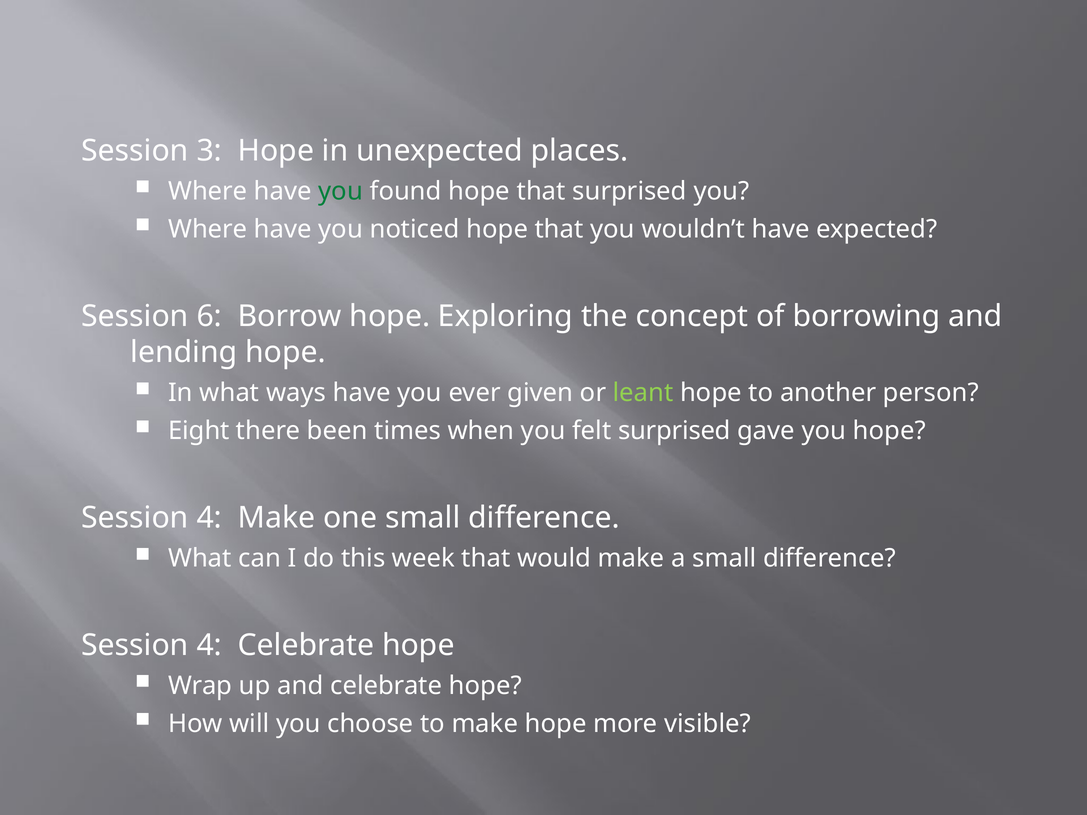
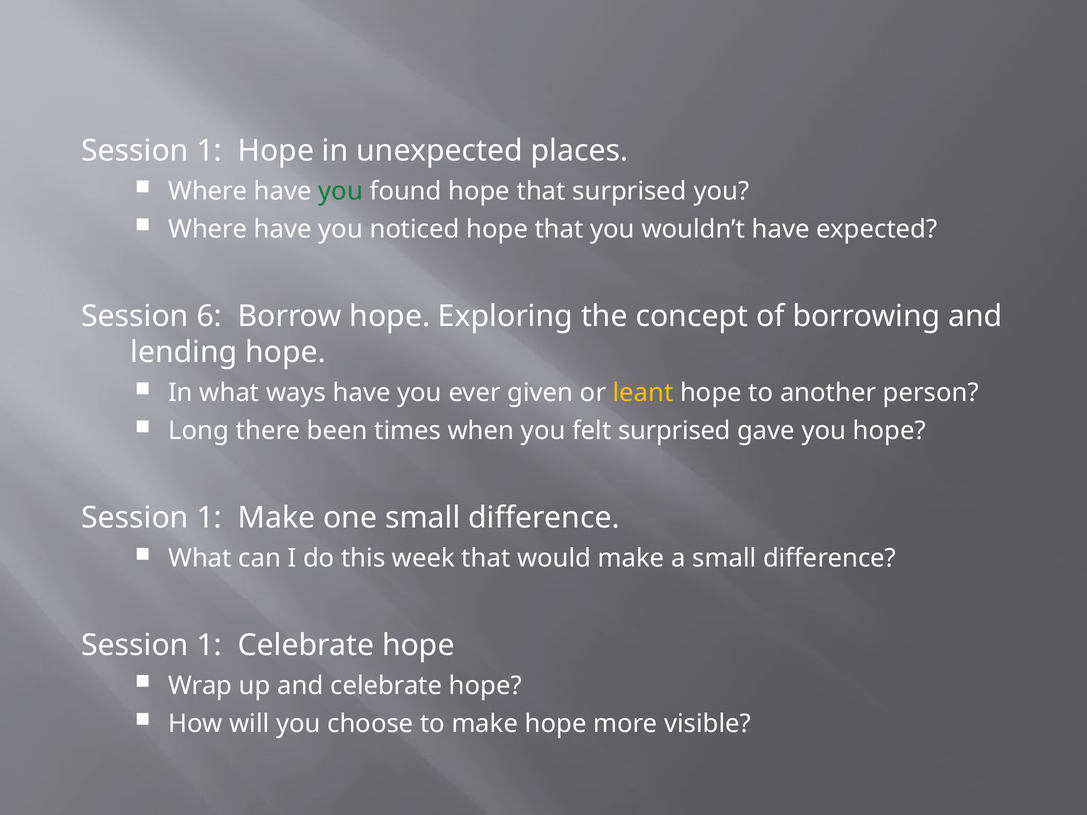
3: 3 -> 1 (209, 151)
leant colour: light green -> yellow (643, 393)
Eight: Eight -> Long (199, 431)
4: 4 -> 1 (209, 518)
4: 4 -> 1 (209, 646)
